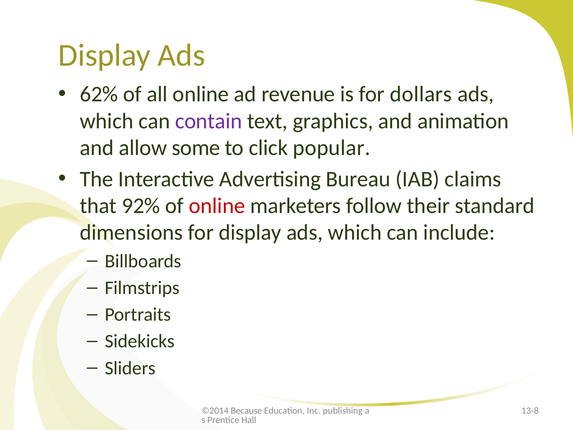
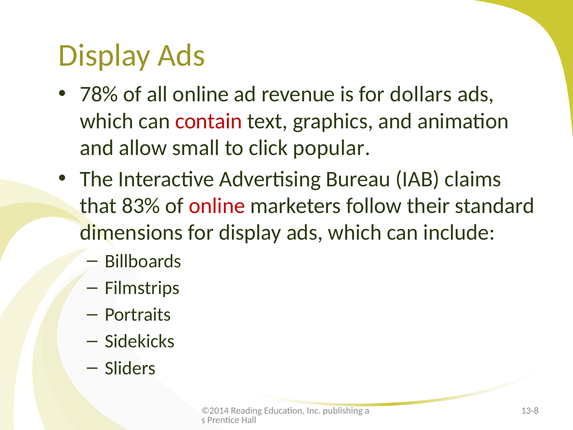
62%: 62% -> 78% (99, 94)
contain colour: purple -> red (209, 121)
some: some -> small (196, 148)
92%: 92% -> 83% (141, 206)
Because: Because -> Reading (246, 410)
